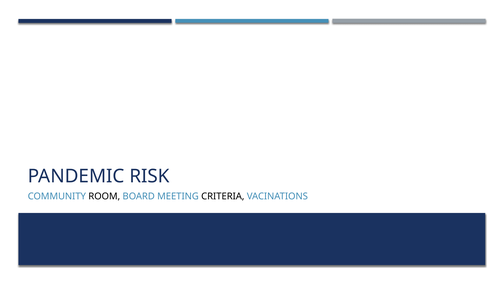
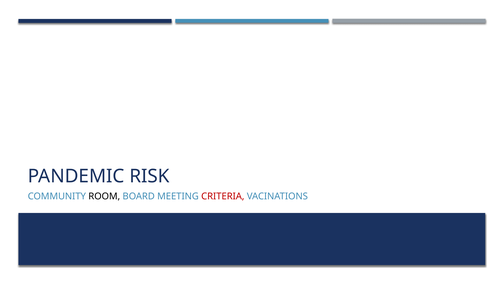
CRITERIA colour: black -> red (223, 196)
